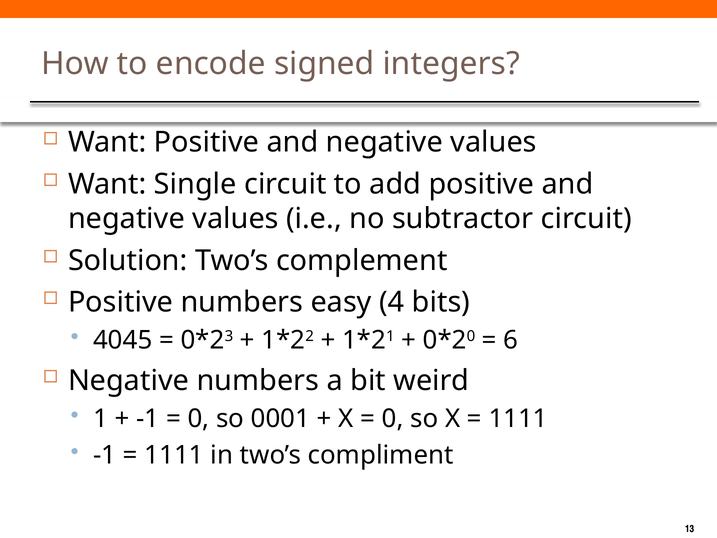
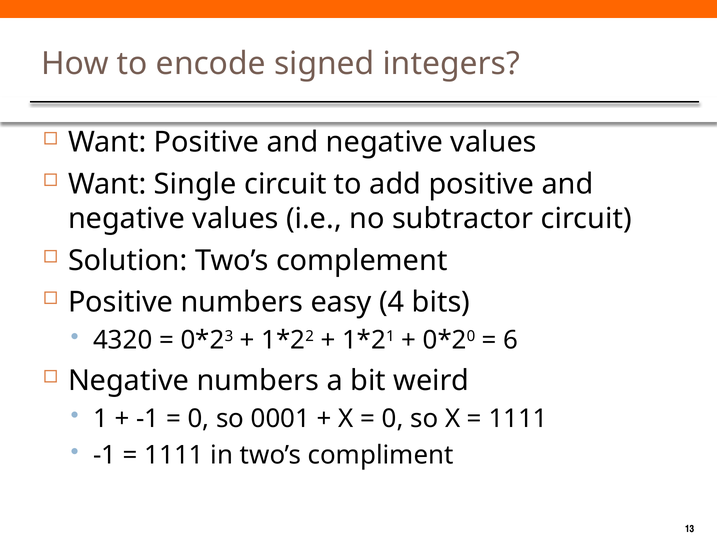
4045: 4045 -> 4320 (123, 340)
